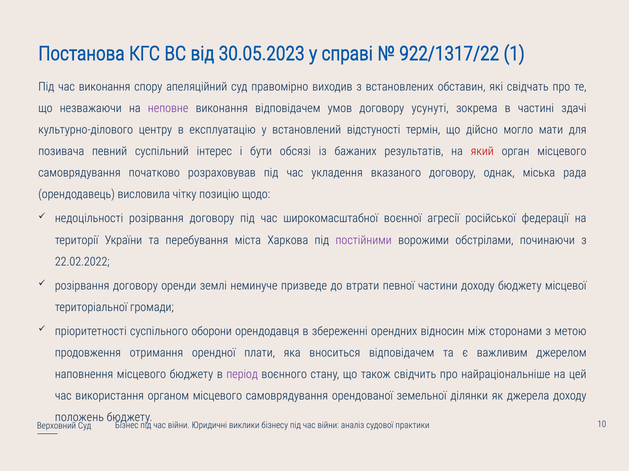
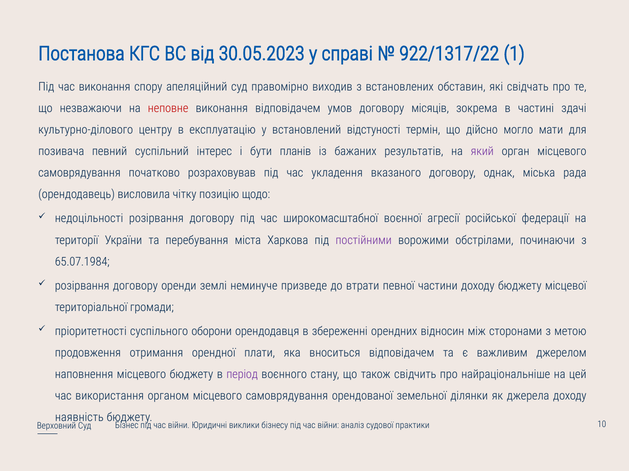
неповне colour: purple -> red (168, 109)
усунуті: усунуті -> місяців (430, 109)
обсязі: обсязі -> планів (295, 152)
який colour: red -> purple (482, 152)
22.02.2022: 22.02.2022 -> 65.07.1984 (82, 262)
положень: положень -> наявність (79, 418)
